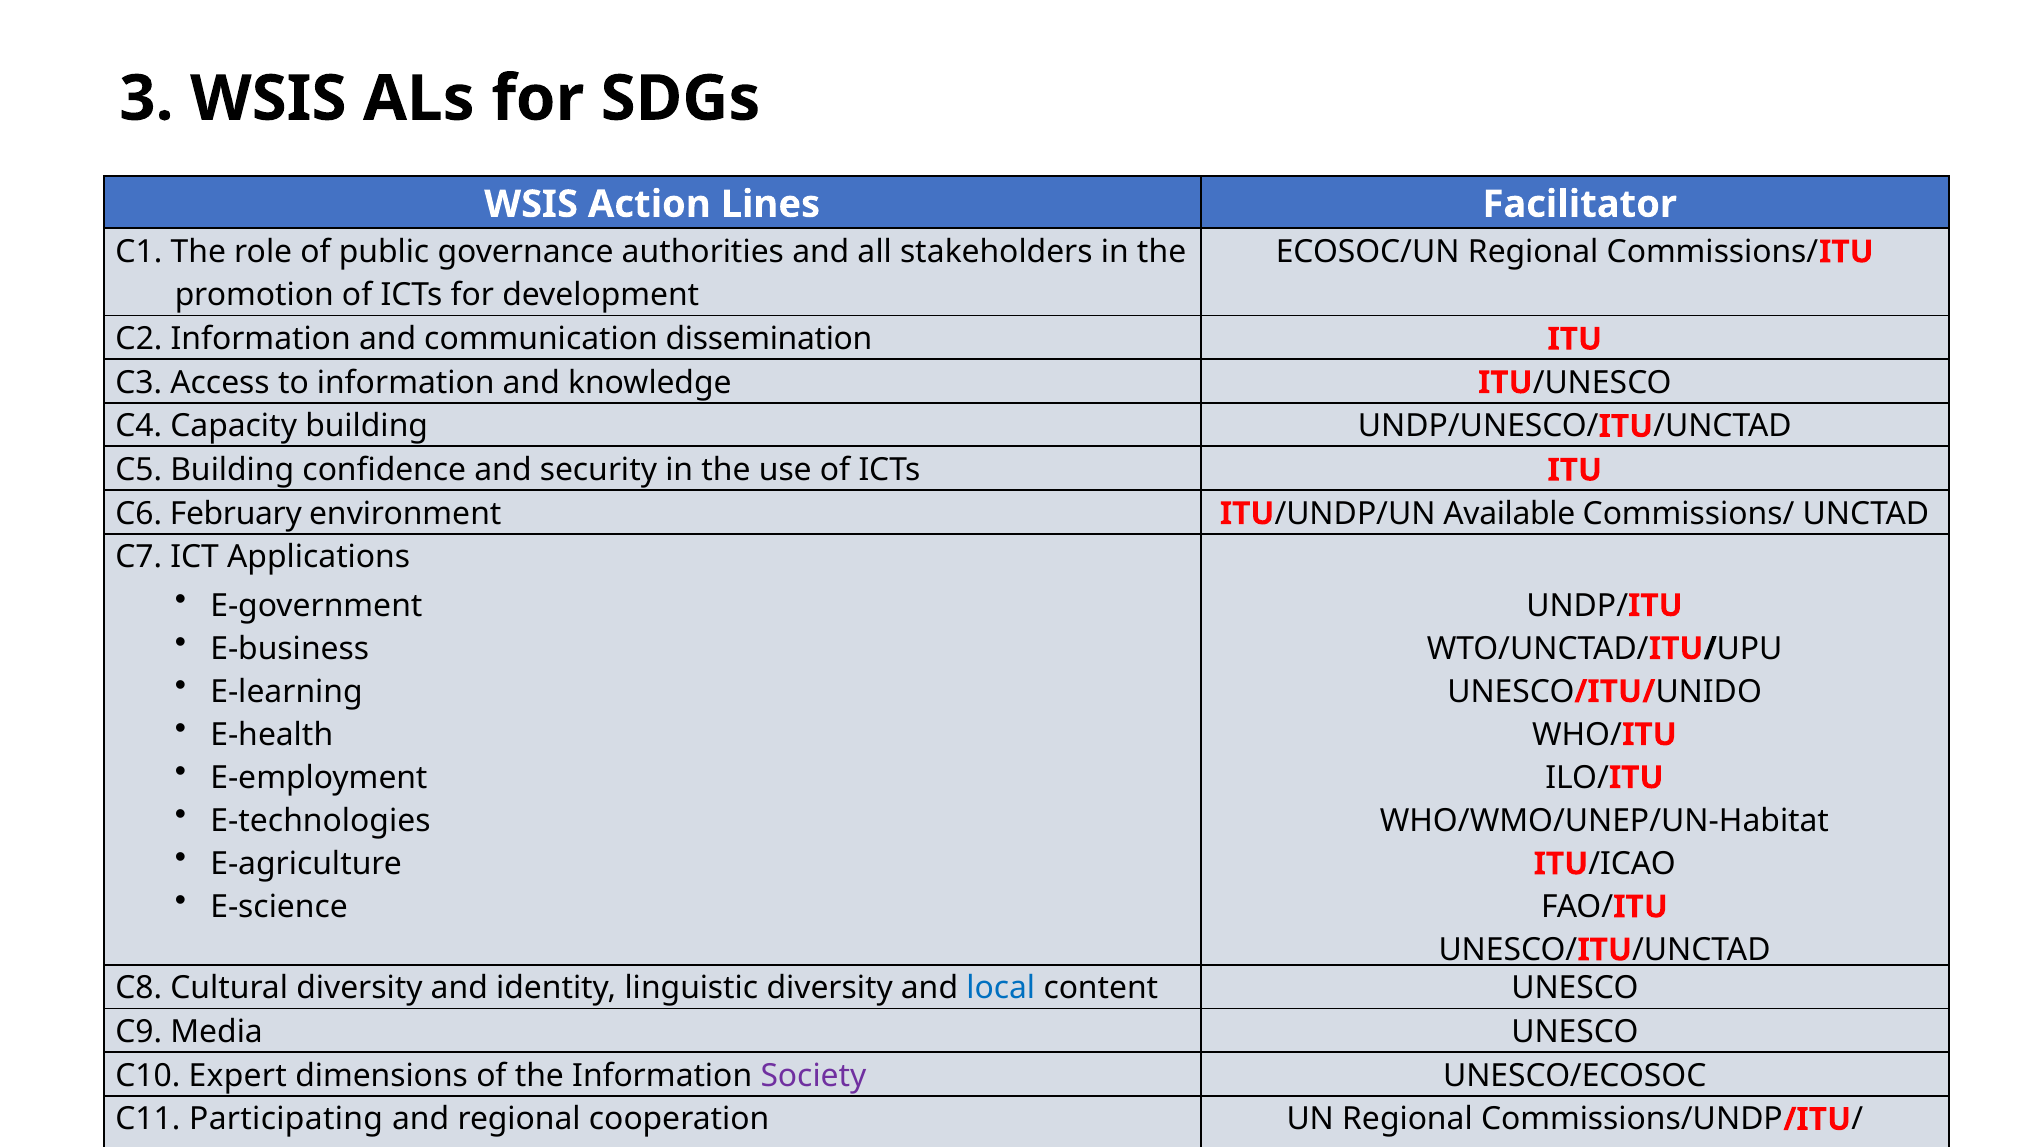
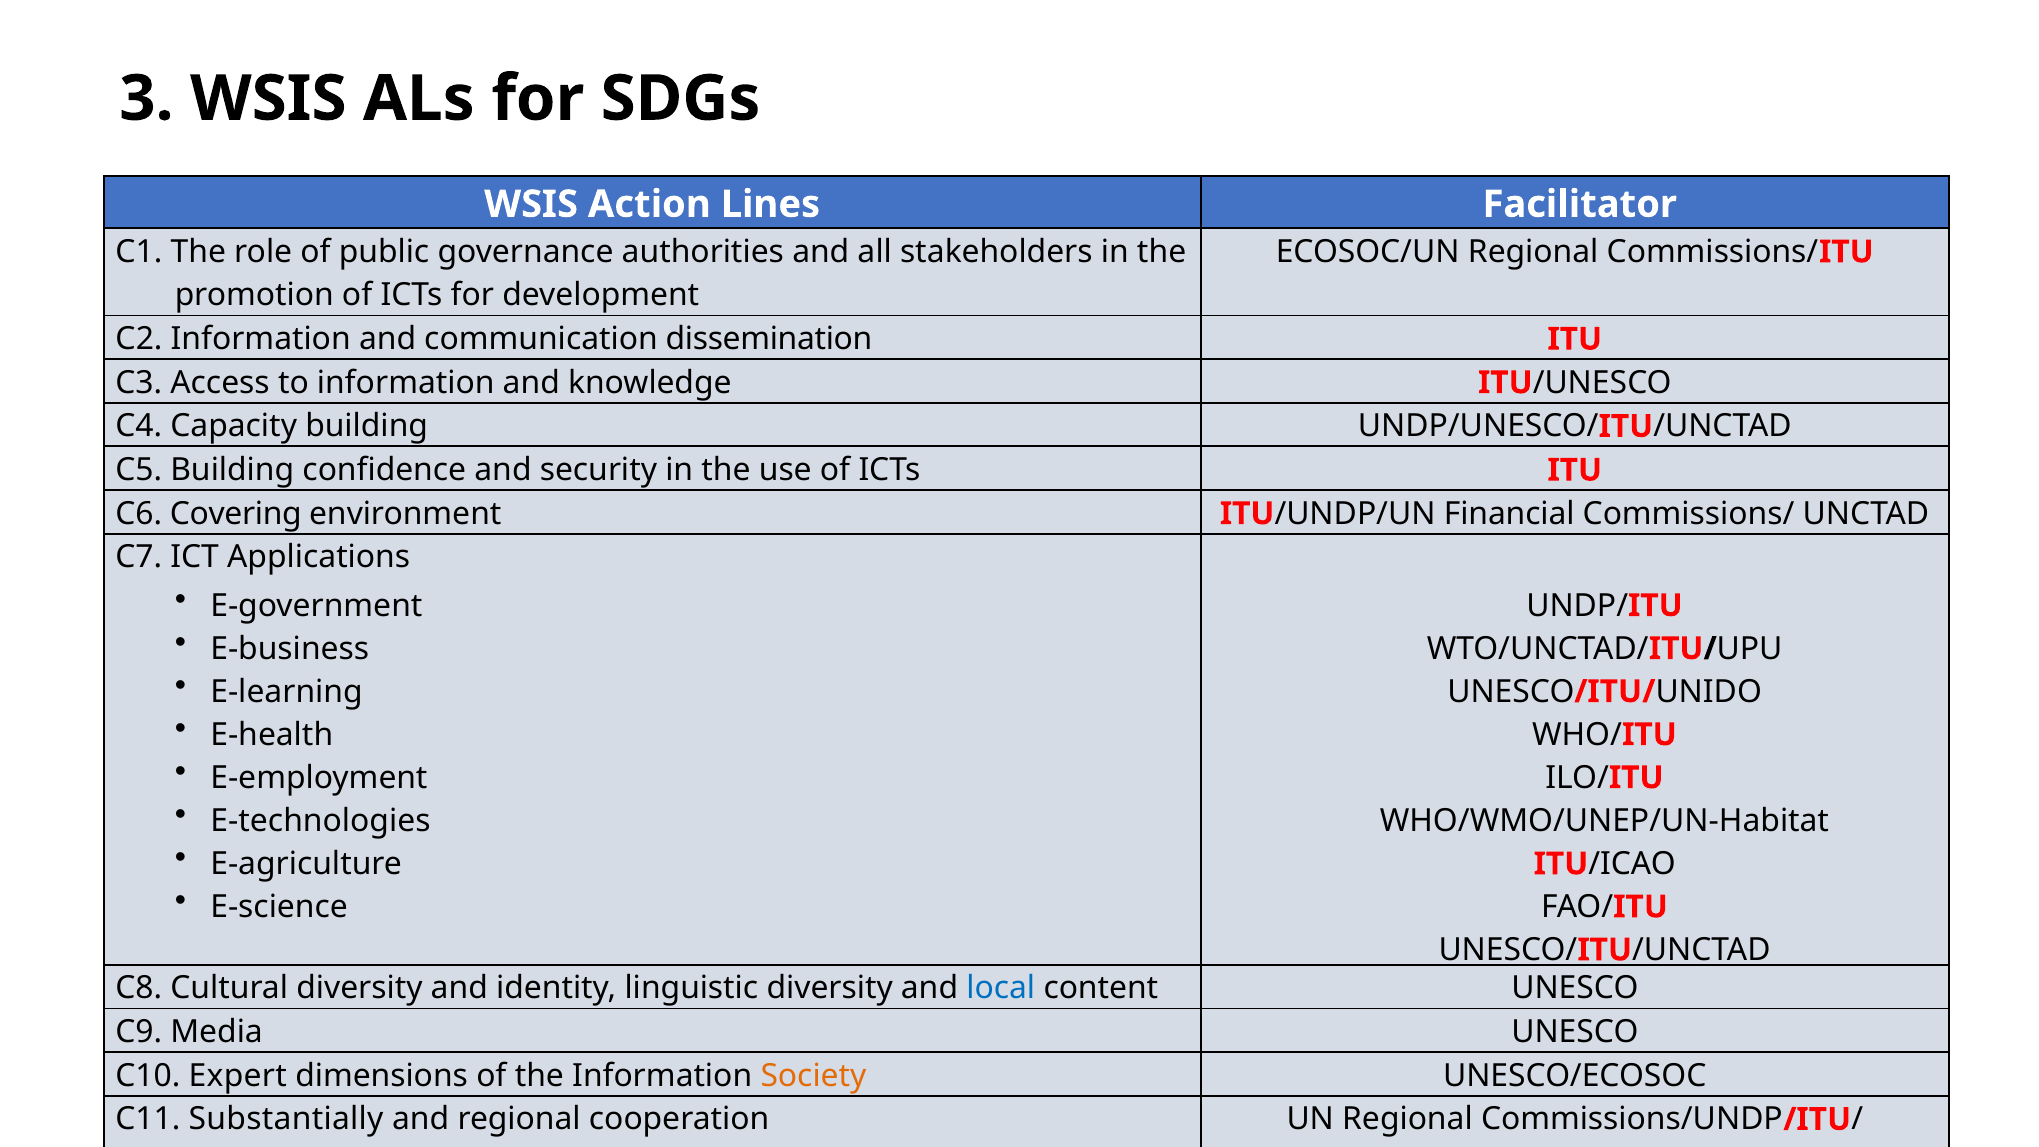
February: February -> Covering (236, 514)
Available: Available -> Financial (1509, 514)
Society colour: purple -> orange (813, 1076)
Participating: Participating -> Substantially (286, 1119)
